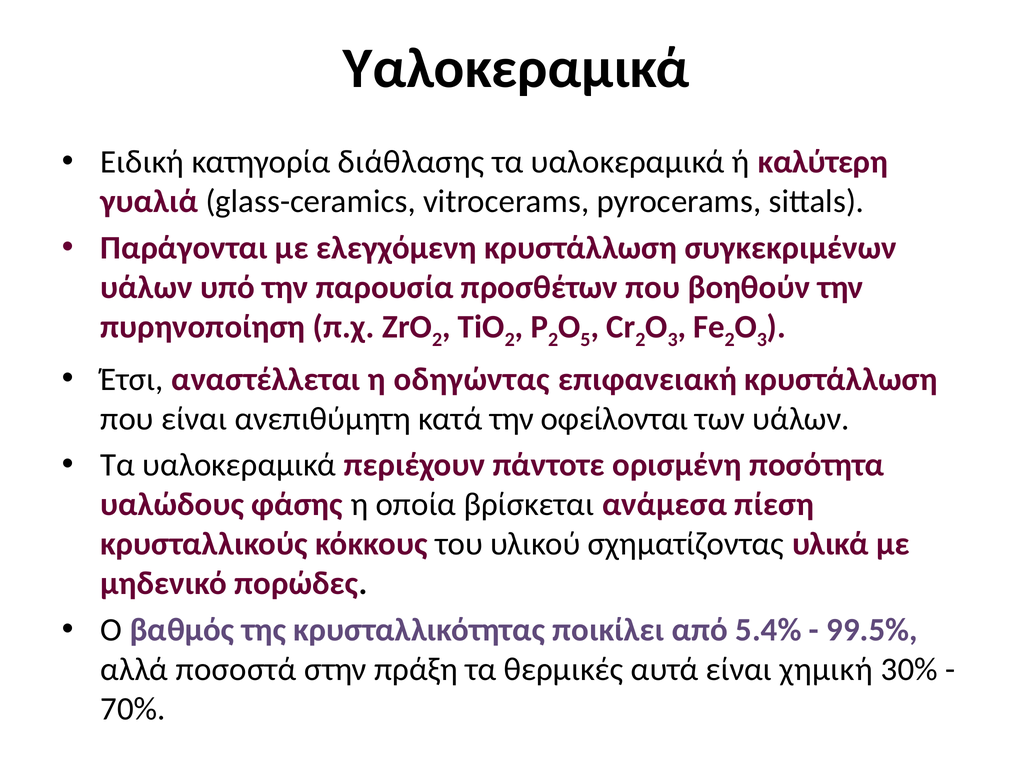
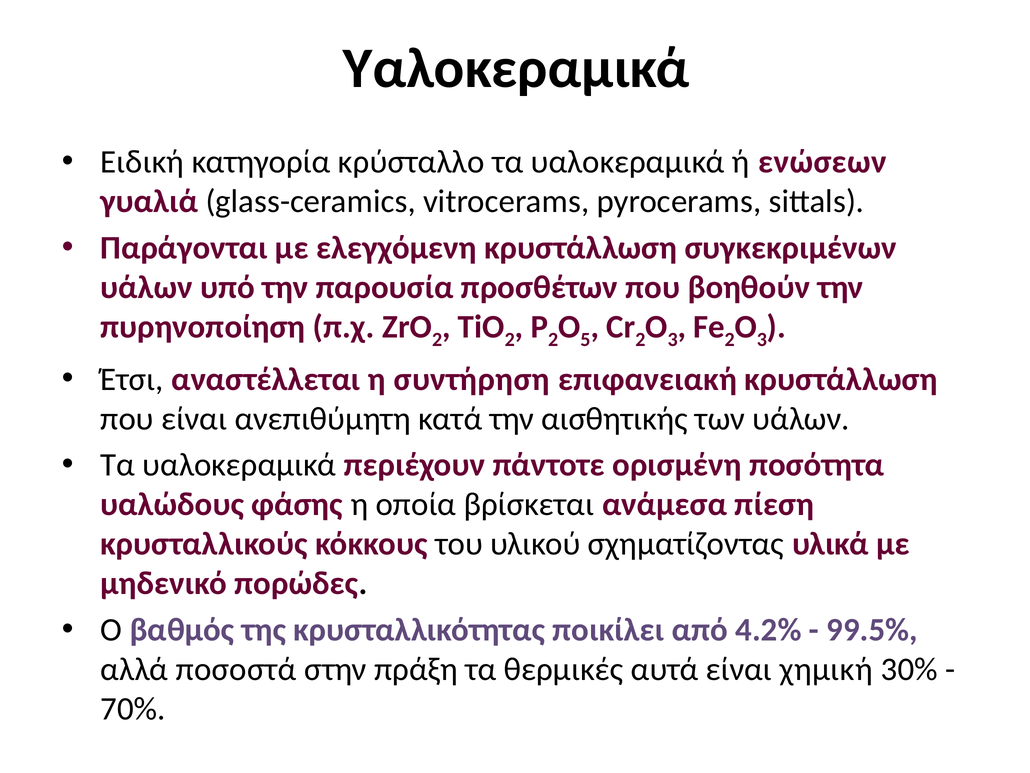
διάθλασης: διάθλασης -> κρύσταλλο (411, 162)
καλύτερη: καλύτερη -> ενώσεων (822, 162)
οδηγώντας: οδηγώντας -> συντήρηση (472, 379)
οφείλονται: οφείλονται -> αισθητικής (615, 418)
5.4%: 5.4% -> 4.2% (768, 629)
